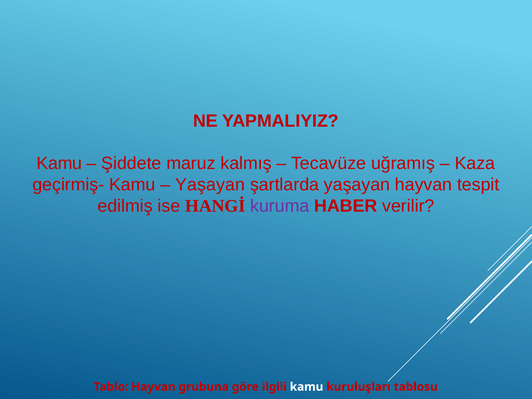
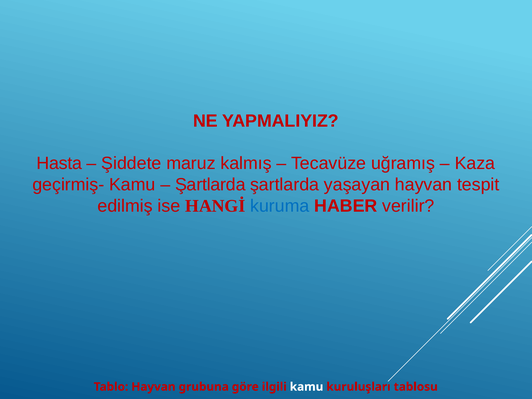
Kamu: Kamu -> Hasta (59, 163)
Yaşayan: Yaşayan -> Şartlarda (210, 185)
kuruma colour: purple -> blue (280, 206)
